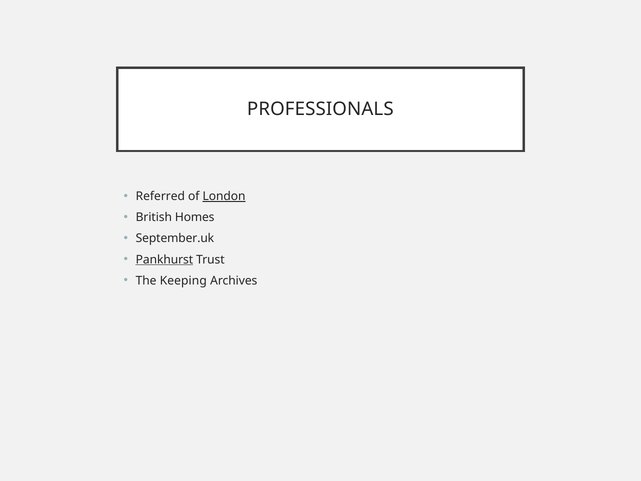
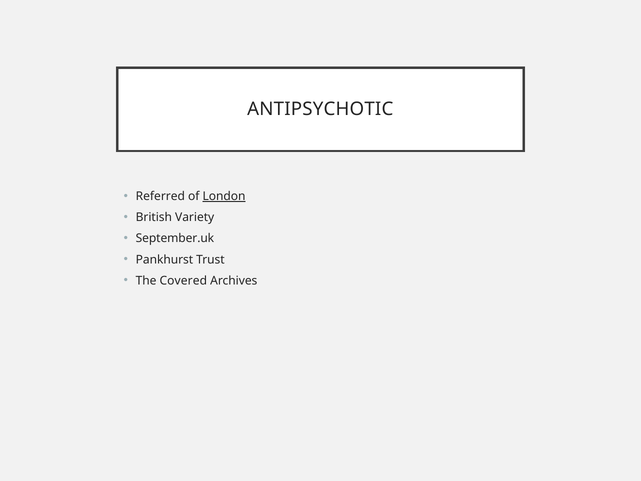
PROFESSIONALS: PROFESSIONALS -> ANTIPSYCHOTIC (320, 109)
Homes: Homes -> Variety (195, 217)
Pankhurst underline: present -> none (164, 259)
Keeping: Keeping -> Covered (183, 281)
